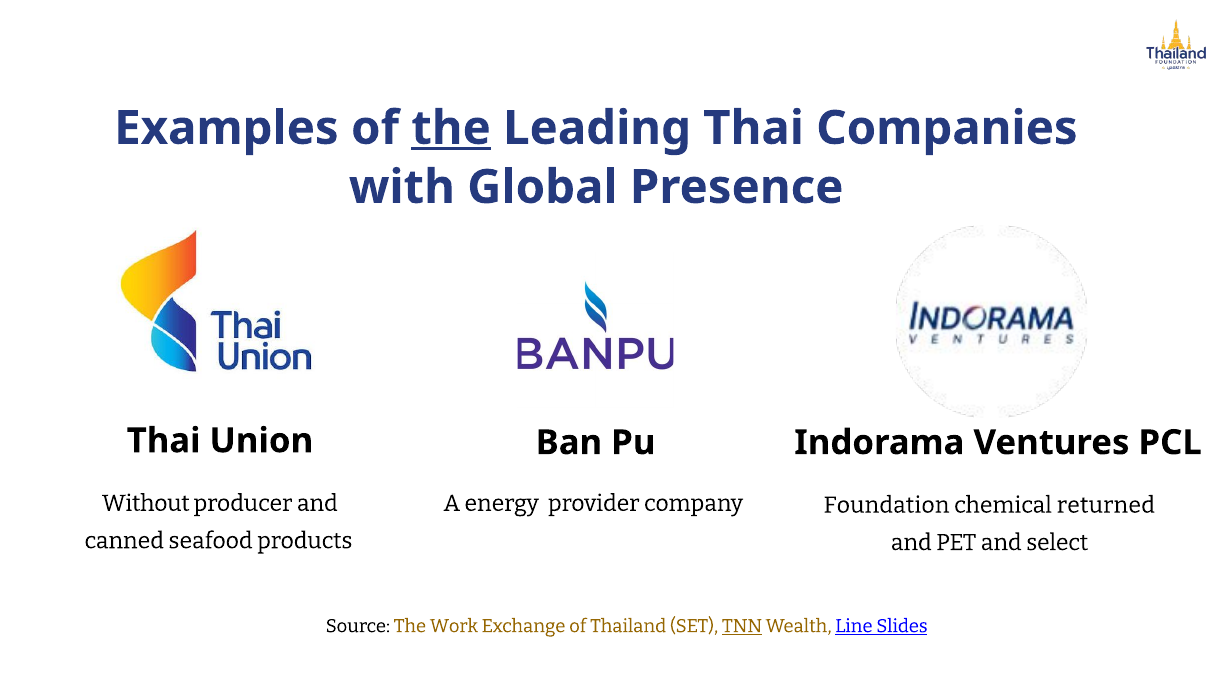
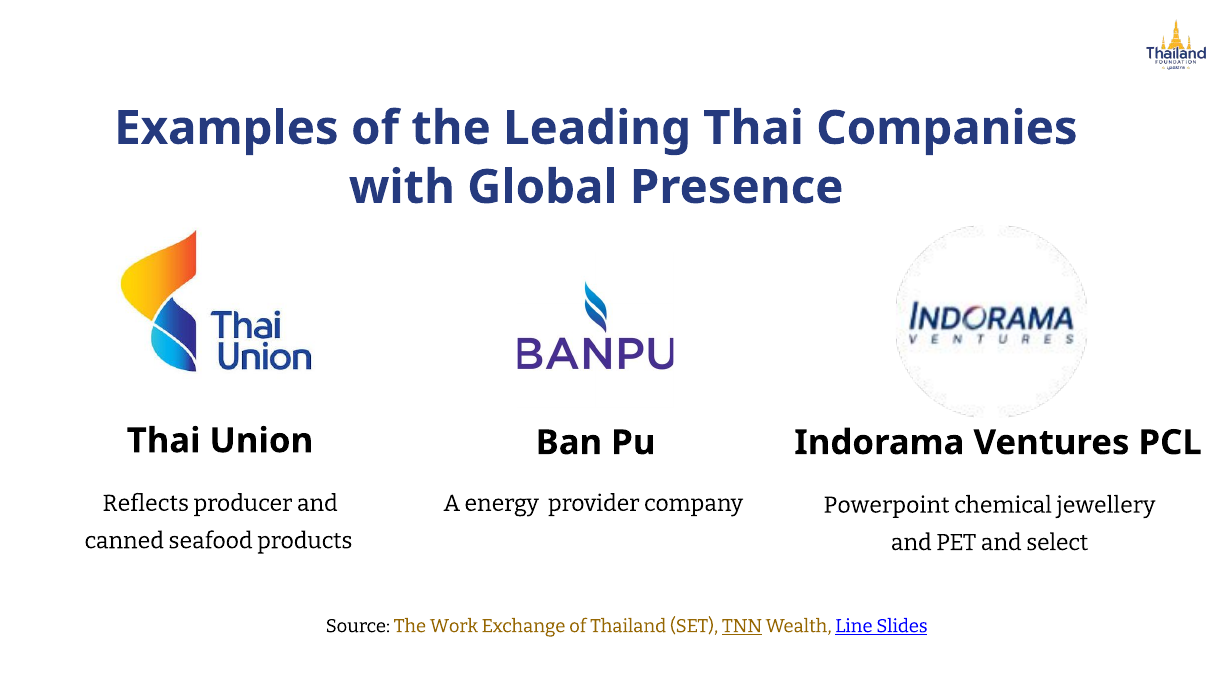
the underline: present -> none (451, 128)
Without: Without -> Reflects (146, 504)
Foundation: Foundation -> Powerpoint (887, 506)
returned: returned -> jewellery (1106, 506)
